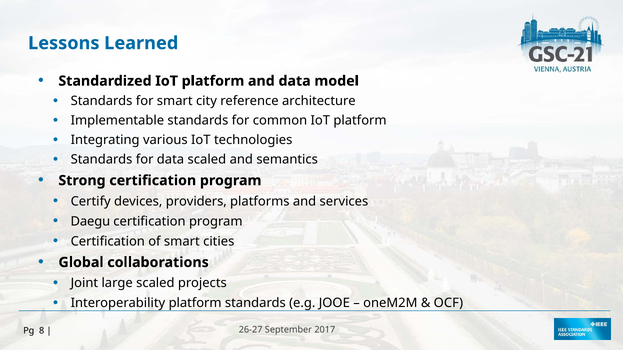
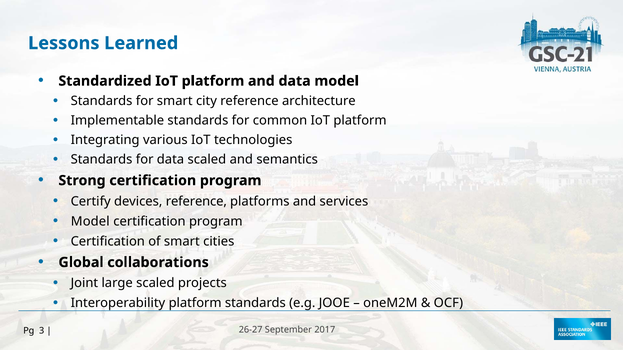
devices providers: providers -> reference (196, 202)
Daegu: Daegu -> Model (90, 222)
8: 8 -> 3 (42, 331)
